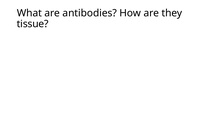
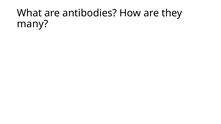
tissue: tissue -> many (33, 24)
